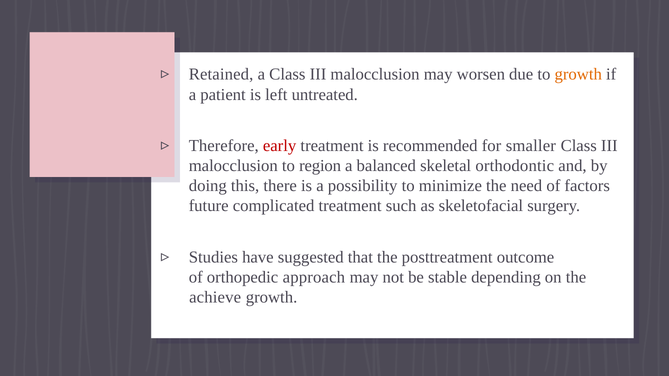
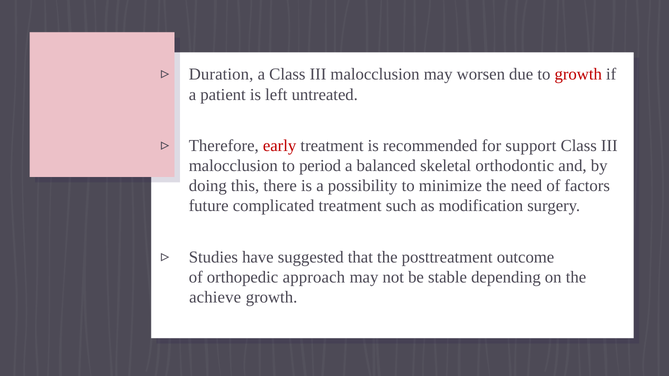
Retained: Retained -> Duration (221, 75)
growth colour: orange -> red (578, 75)
smaller: smaller -> support (531, 146)
region: region -> period (320, 166)
skeletofacial: skeletofacial -> modification (481, 206)
